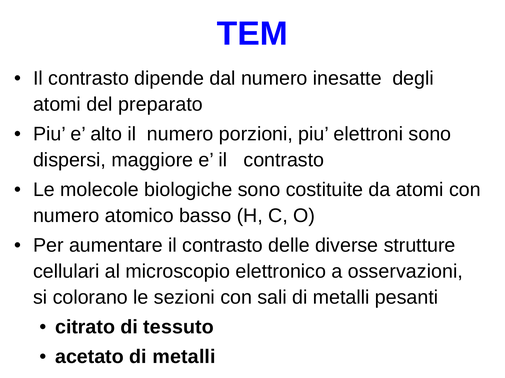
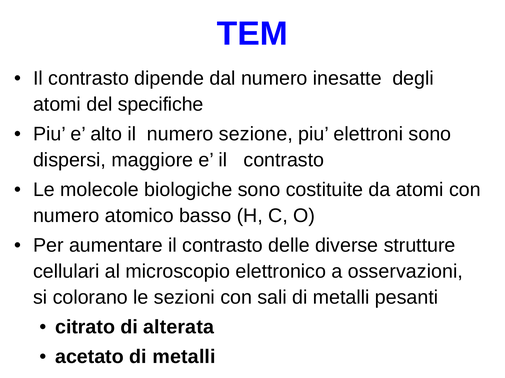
preparato: preparato -> specifiche (161, 104)
porzioni: porzioni -> sezione (256, 134)
tessuto: tessuto -> alterata (179, 328)
